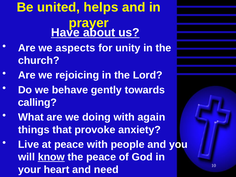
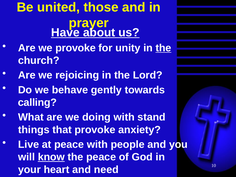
helps: helps -> those (101, 7)
we aspects: aspects -> provoke (76, 48)
the underline: none -> present (163, 48)
again: again -> stand (151, 117)
